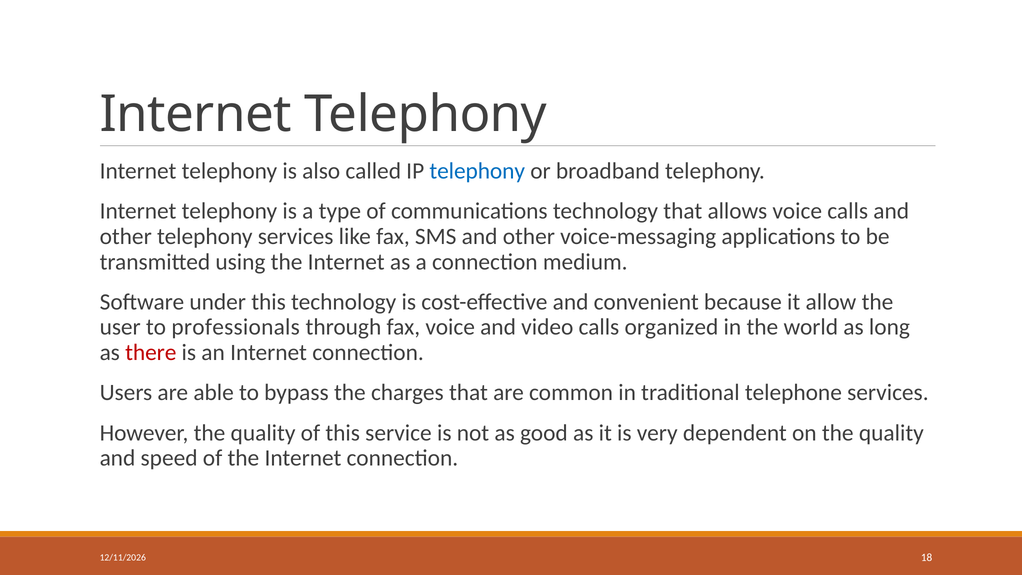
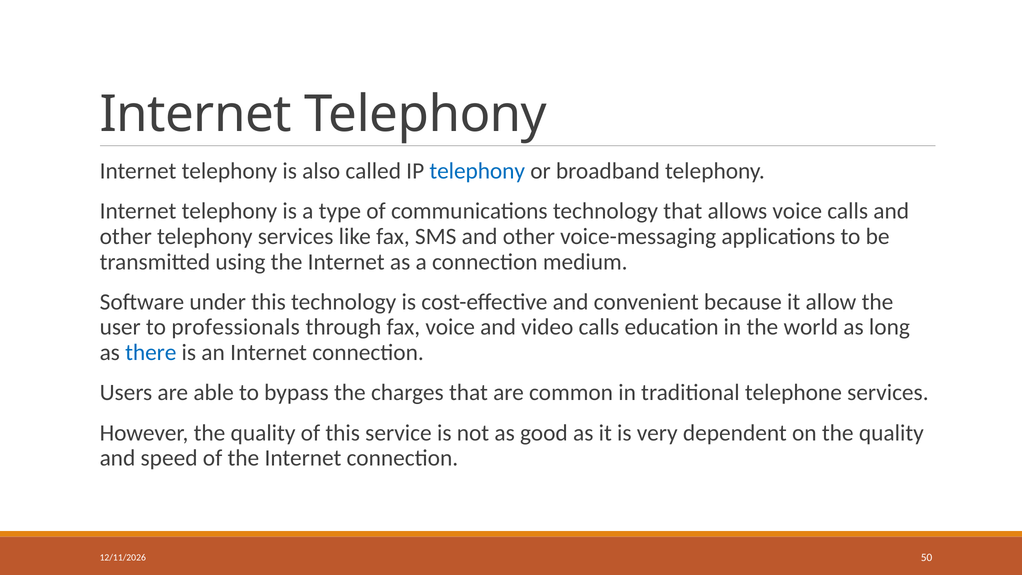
organized: organized -> education (672, 327)
there colour: red -> blue (151, 352)
18: 18 -> 50 (927, 557)
